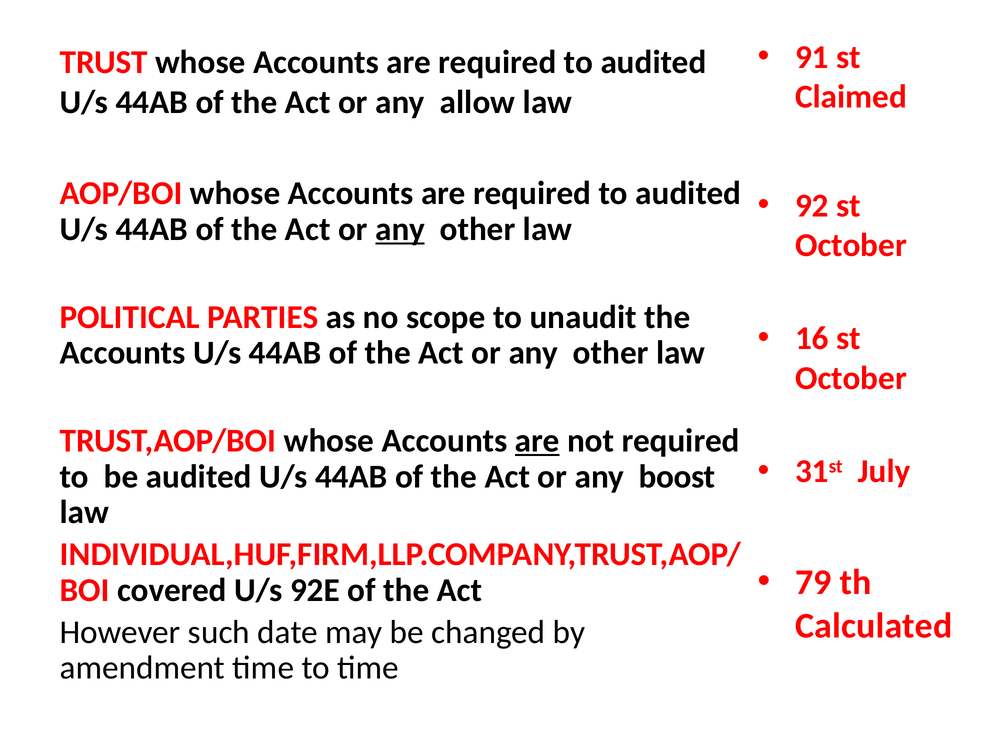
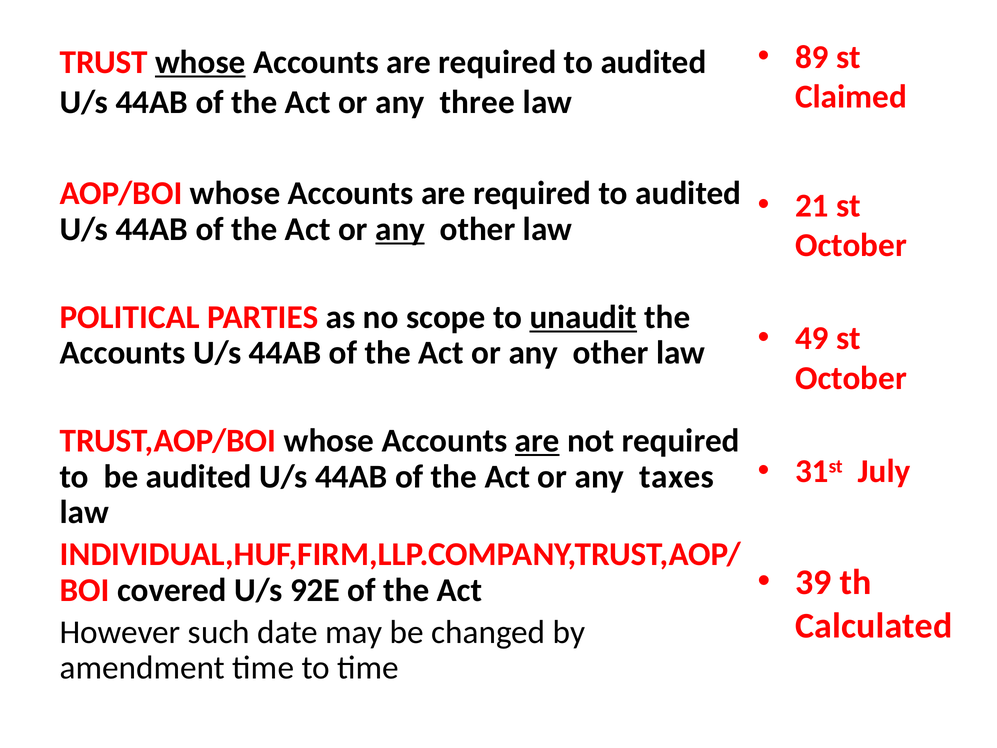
91: 91 -> 89 (812, 57)
whose underline: none -> present (200, 62)
allow: allow -> three (477, 102)
92: 92 -> 21 (812, 206)
unaudit underline: none -> present (583, 317)
16: 16 -> 49 (812, 338)
boost: boost -> taxes (677, 476)
79: 79 -> 39 (813, 582)
